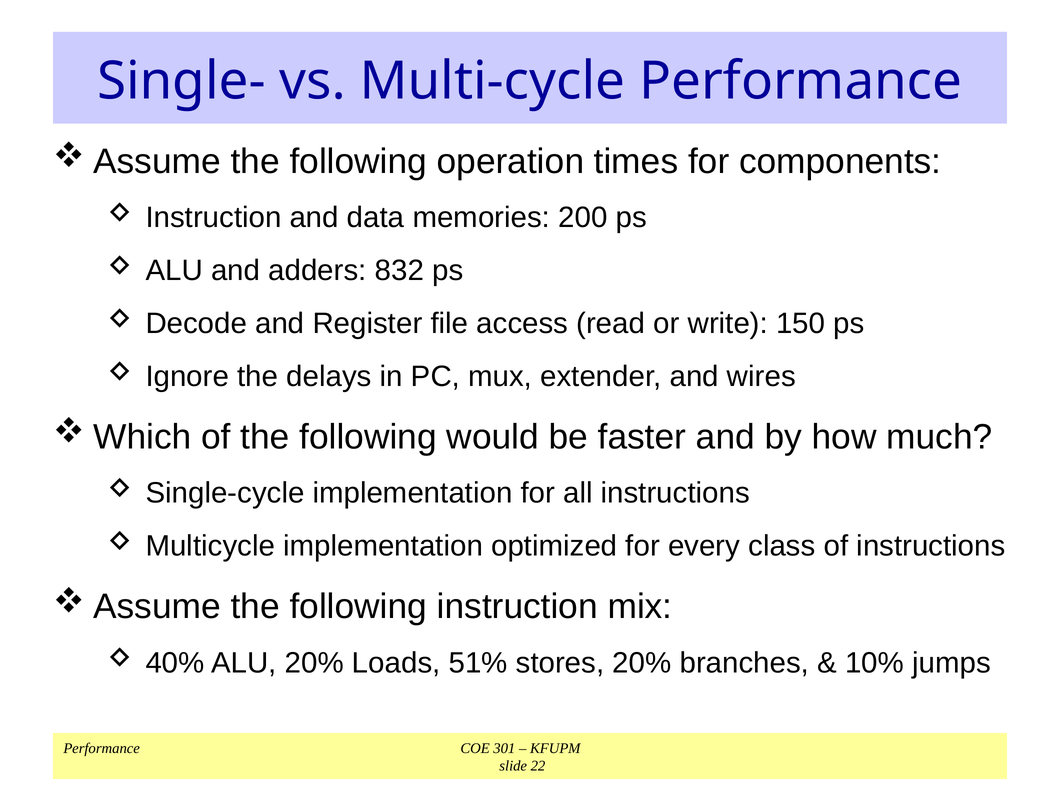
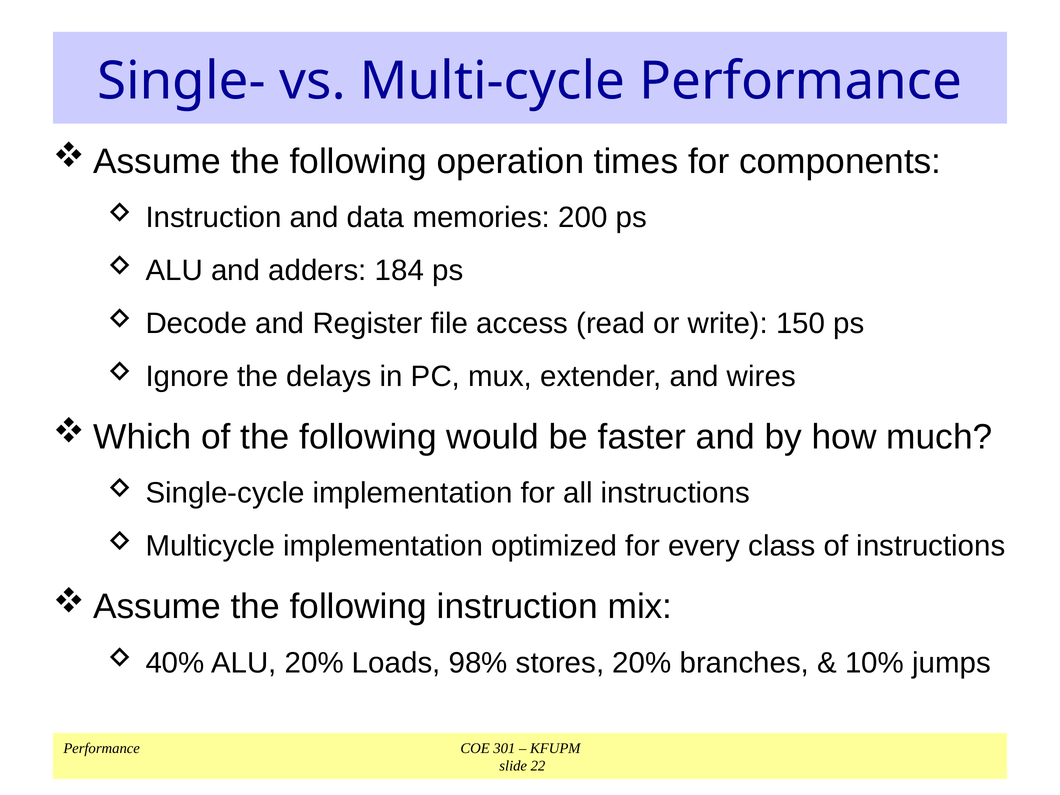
832: 832 -> 184 (399, 271)
51%: 51% -> 98% (478, 663)
